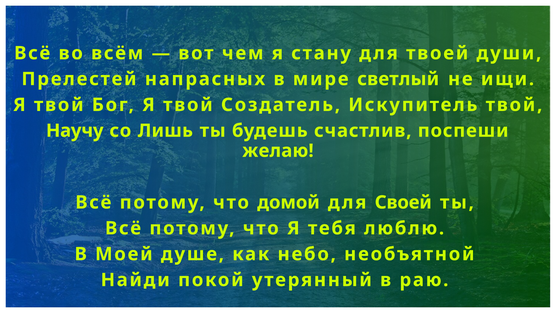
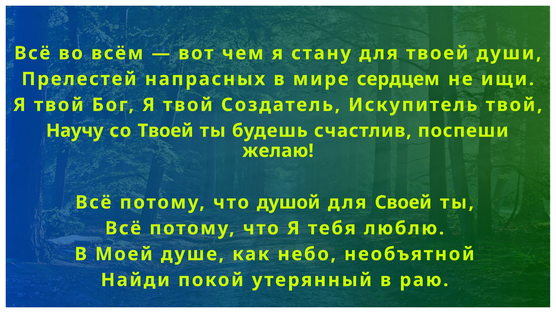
светлый: светлый -> сердцем (398, 79)
со Лишь: Лишь -> Твоей (166, 131)
домой: домой -> душой (289, 202)
